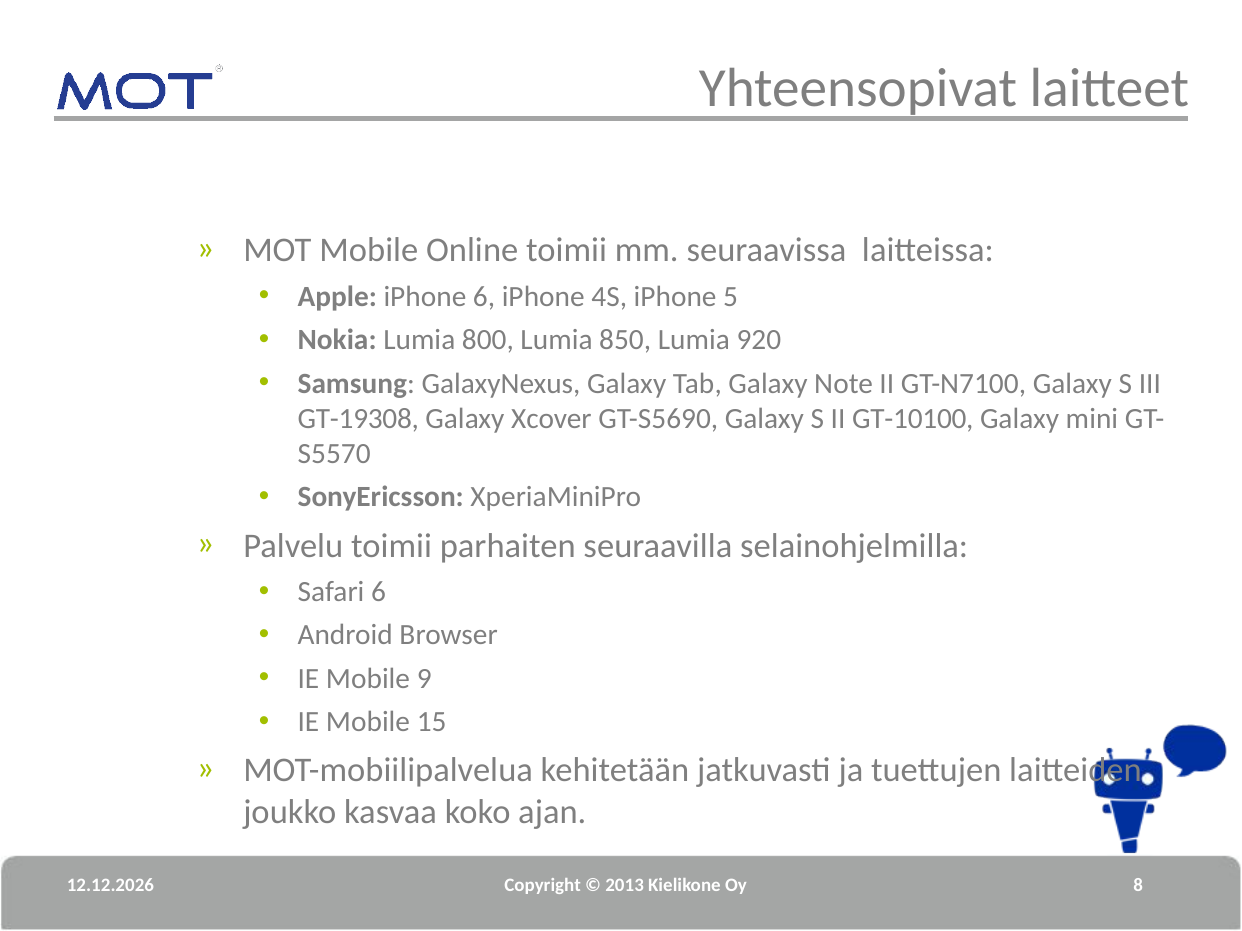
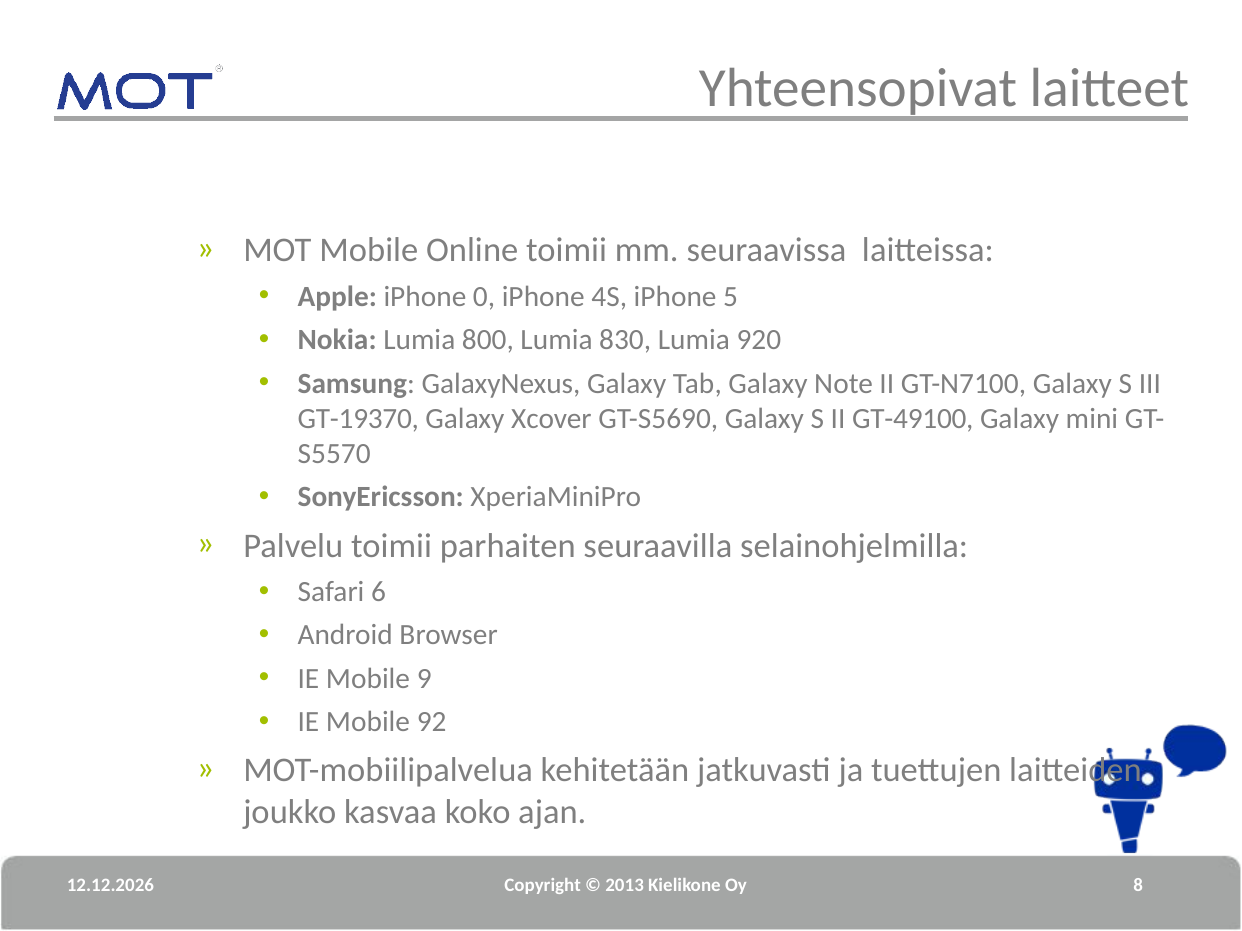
iPhone 6: 6 -> 0 (484, 297)
850: 850 -> 830 (625, 340)
GT-19308: GT-19308 -> GT-19370 (358, 419)
GT-10100: GT-10100 -> GT-49100 (913, 419)
15: 15 -> 92 (432, 723)
